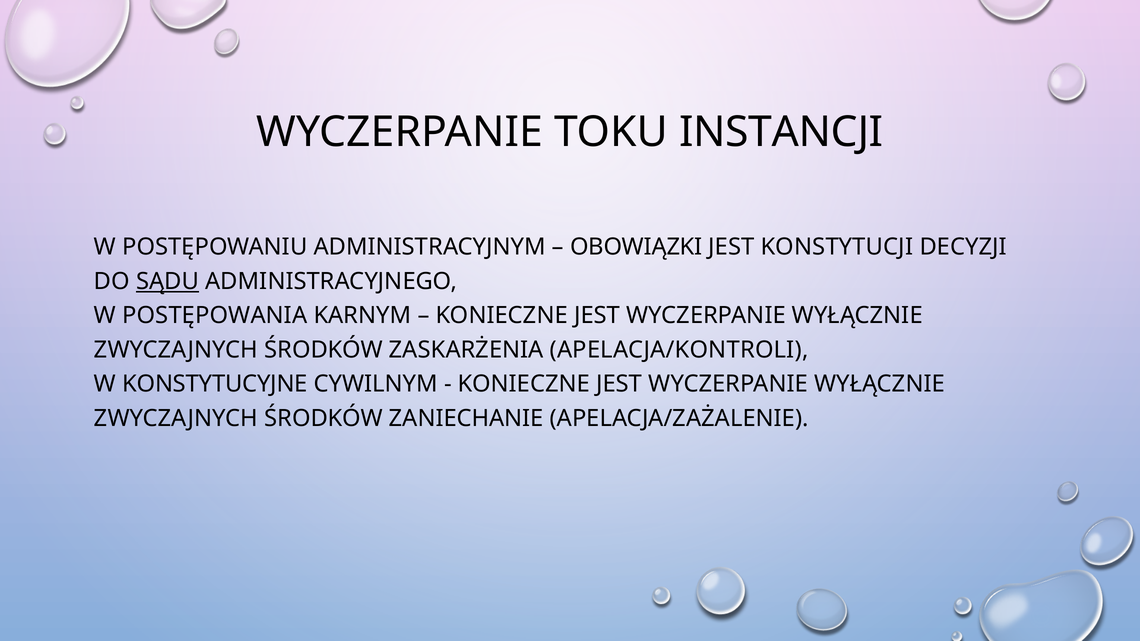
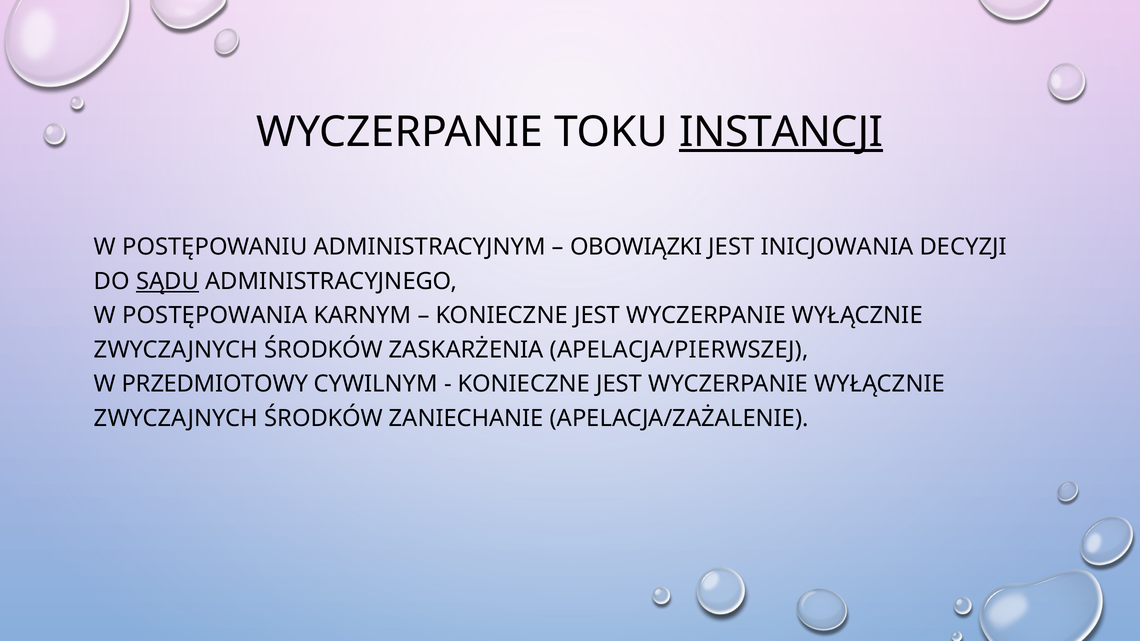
INSTANCJI underline: none -> present (781, 132)
KONSTYTUCJI: KONSTYTUCJI -> INICJOWANIA (837, 247)
APELACJA/KONTROLI: APELACJA/KONTROLI -> APELACJA/PIERWSZEJ (679, 350)
KONSTYTUCYJNE: KONSTYTUCYJNE -> PRZEDMIOTOWY (215, 384)
